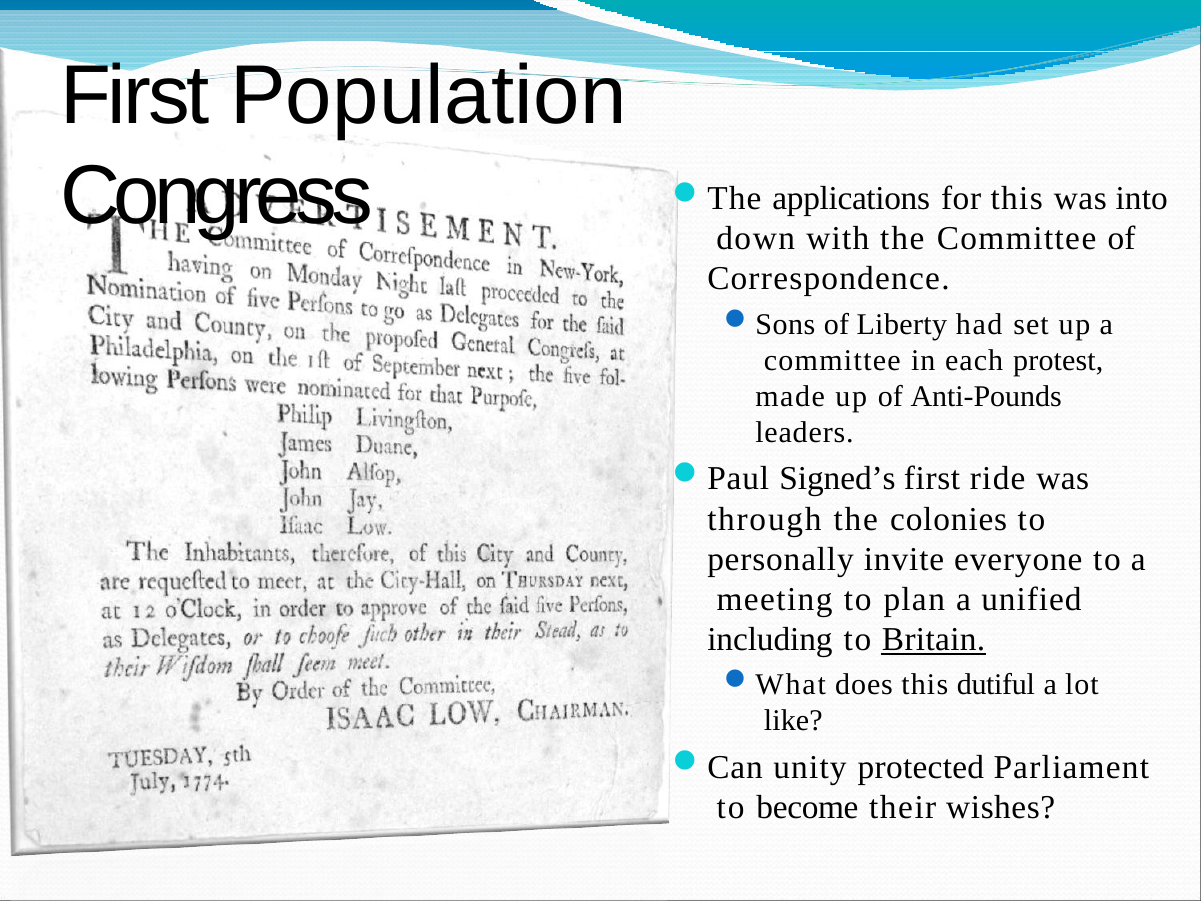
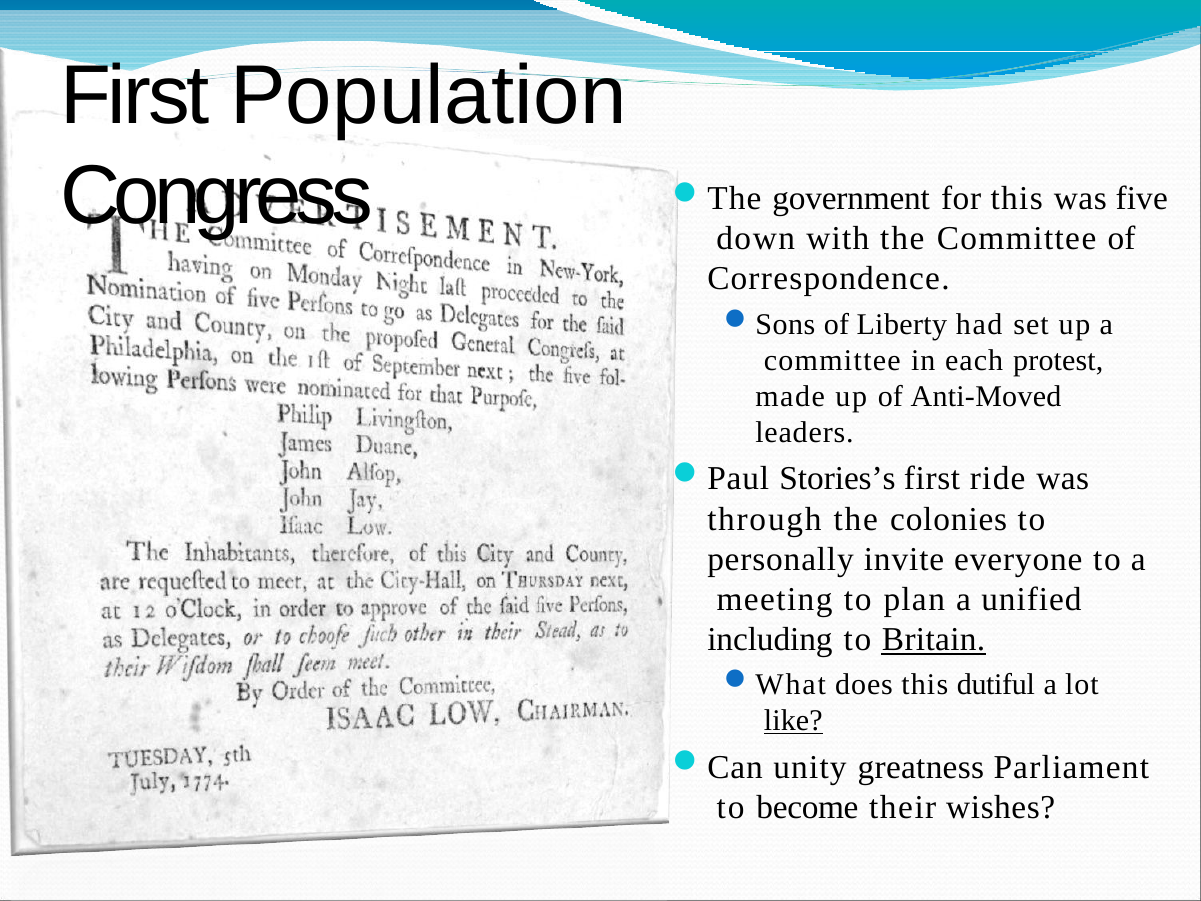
applications: applications -> government (851, 199)
into: into -> five (1142, 199)
Anti-Pounds: Anti-Pounds -> Anti-Moved (986, 396)
Signed’s: Signed’s -> Stories’s (838, 479)
like underline: none -> present (793, 720)
protected: protected -> greatness (921, 767)
